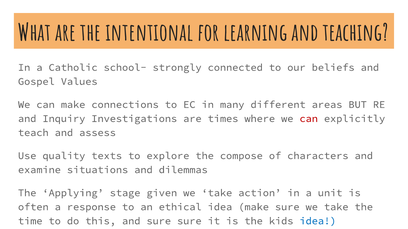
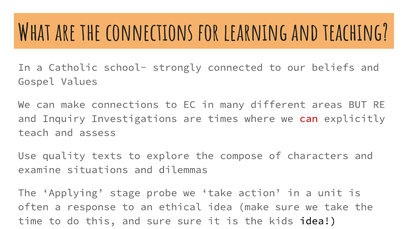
the intentional: intentional -> connections (149, 33)
given: given -> probe (162, 193)
idea colour: blue -> black (318, 221)
